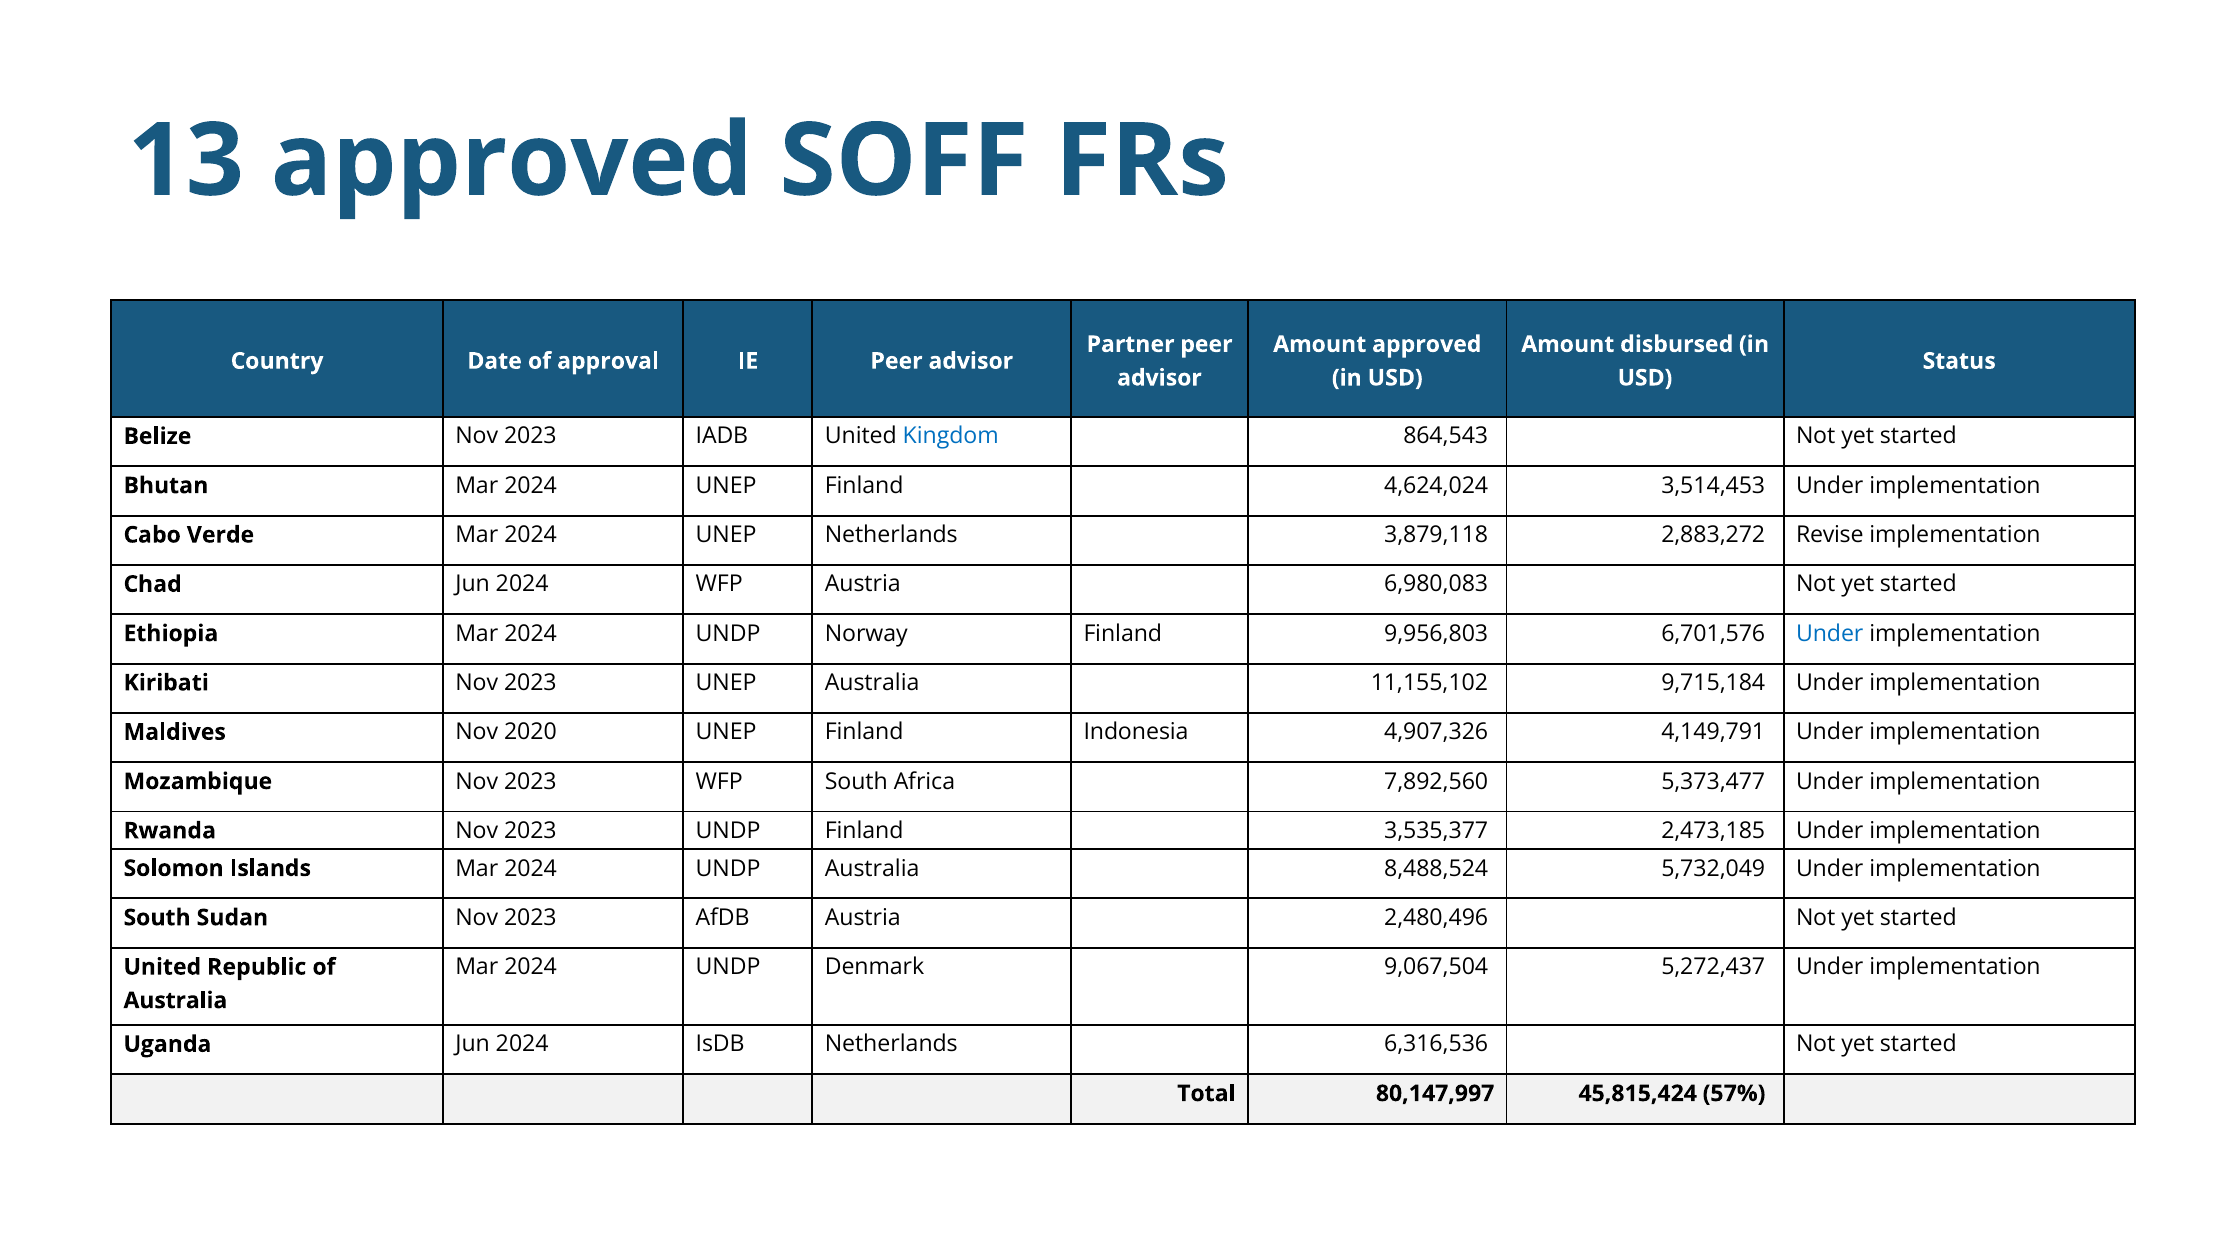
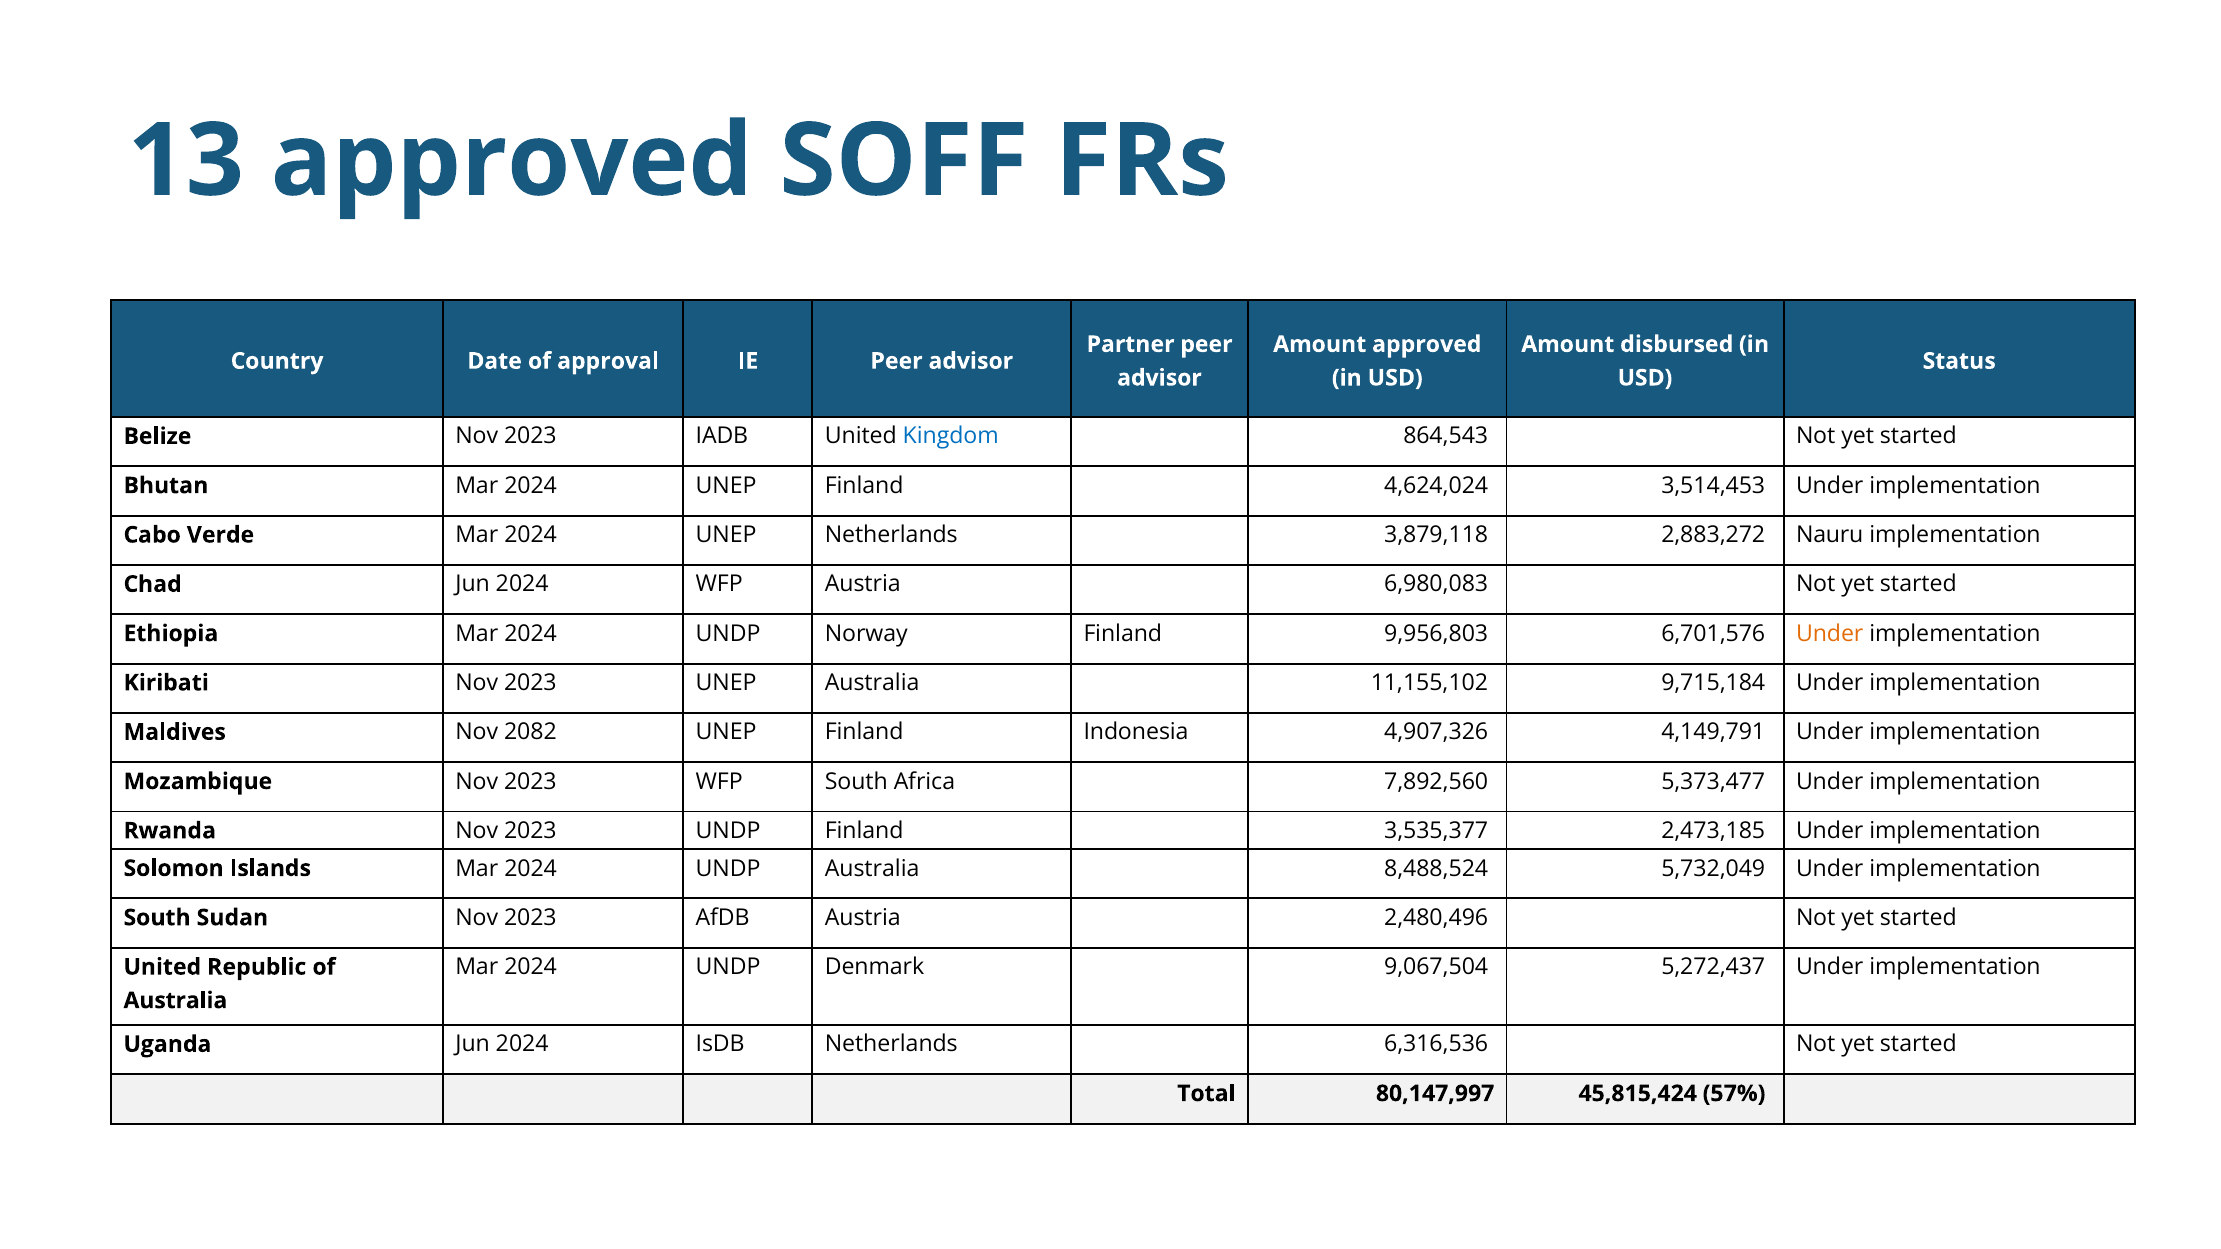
Revise: Revise -> Nauru (1830, 535)
Under colour: blue -> orange (1830, 634)
2020: 2020 -> 2082 (530, 732)
